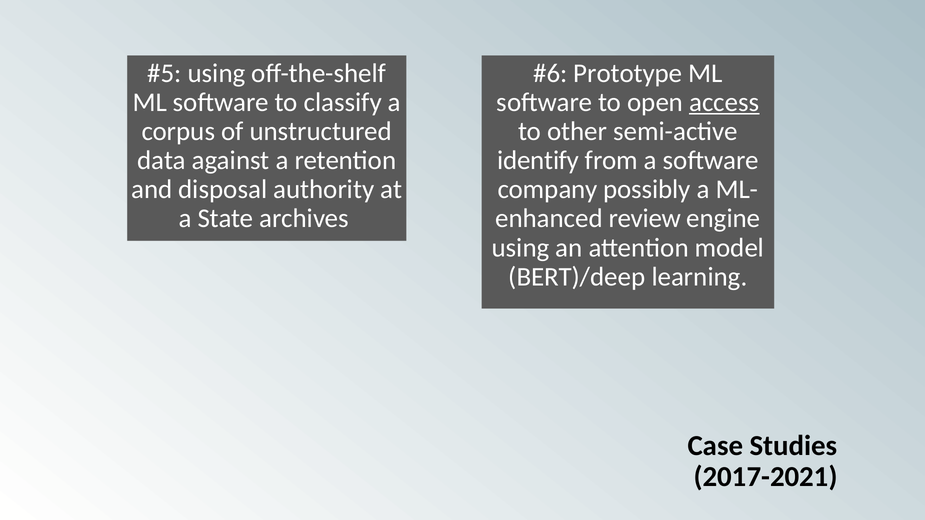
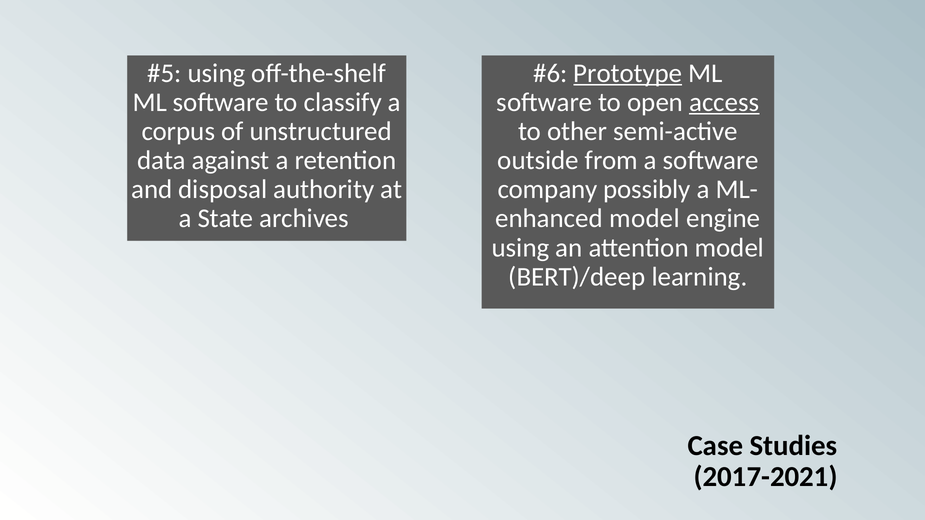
Prototype underline: none -> present (628, 73)
identify: identify -> outside (538, 161)
review: review -> model (645, 219)
